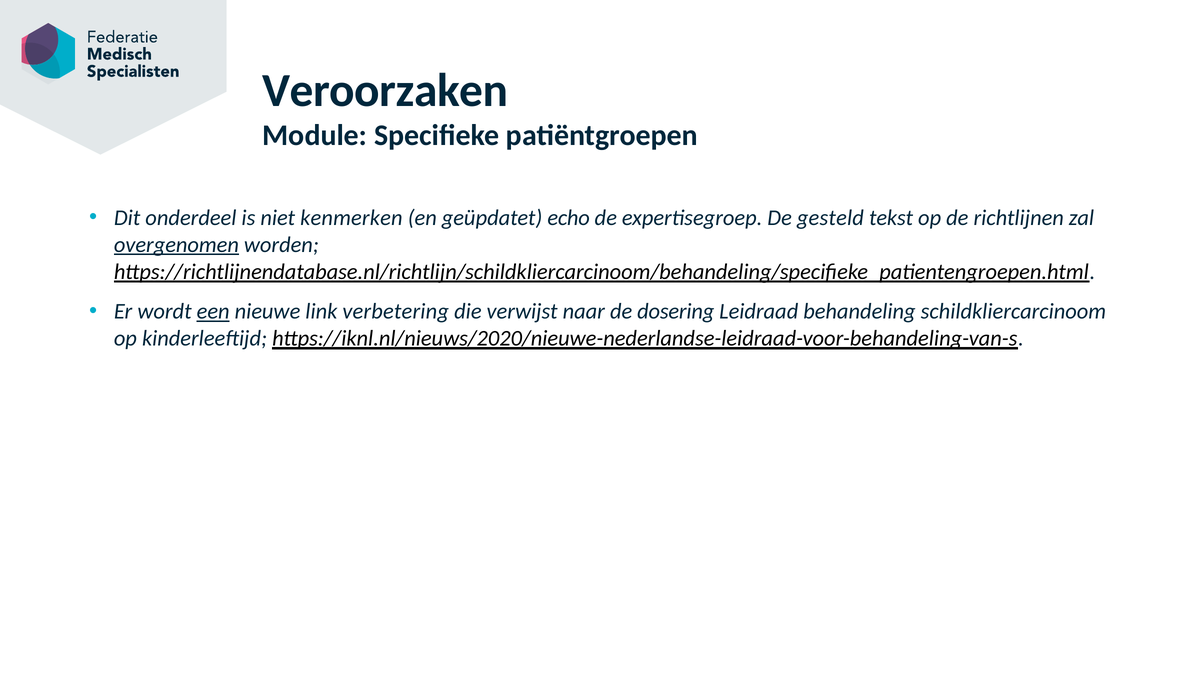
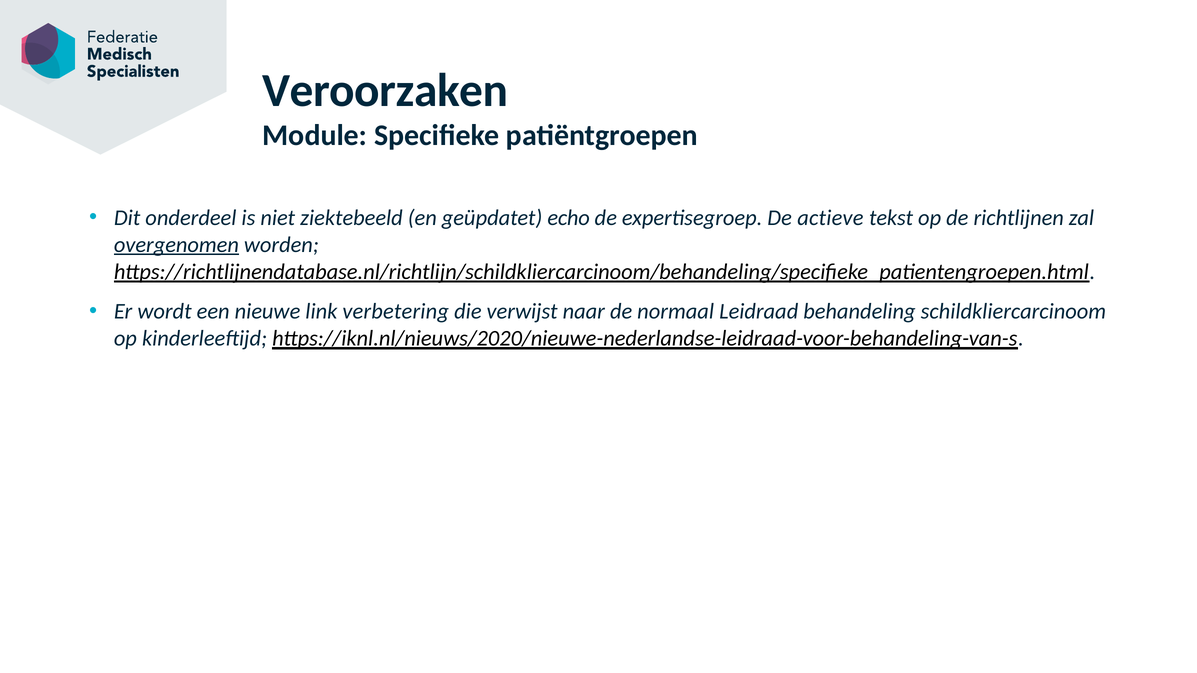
kenmerken: kenmerken -> ziektebeeld (352, 218)
gesteld: gesteld -> actieve (830, 218)
een underline: present -> none (213, 312)
dosering: dosering -> normaal (676, 312)
